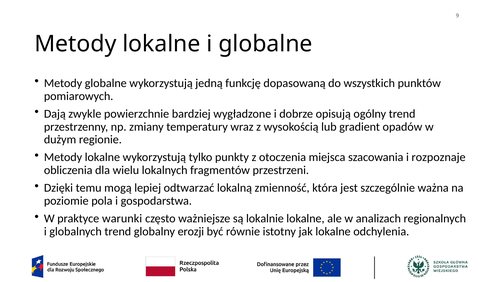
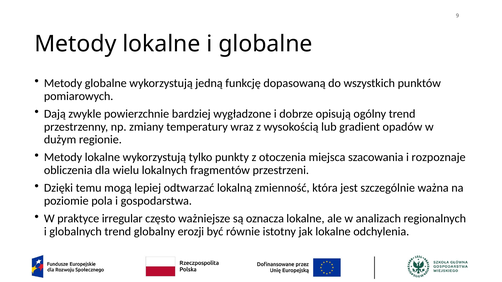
warunki: warunki -> irregular (122, 219)
lokalnie: lokalnie -> oznacza (265, 219)
